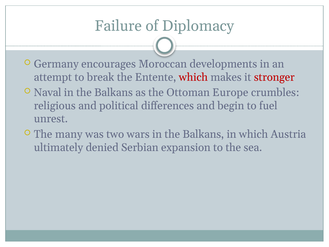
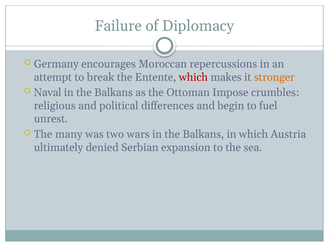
developments: developments -> repercussions (223, 64)
stronger colour: red -> orange (274, 77)
Europe: Europe -> Impose (230, 92)
